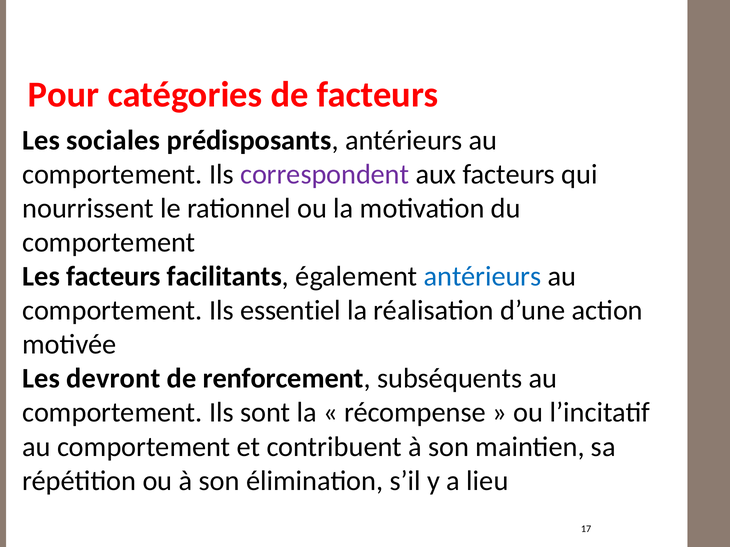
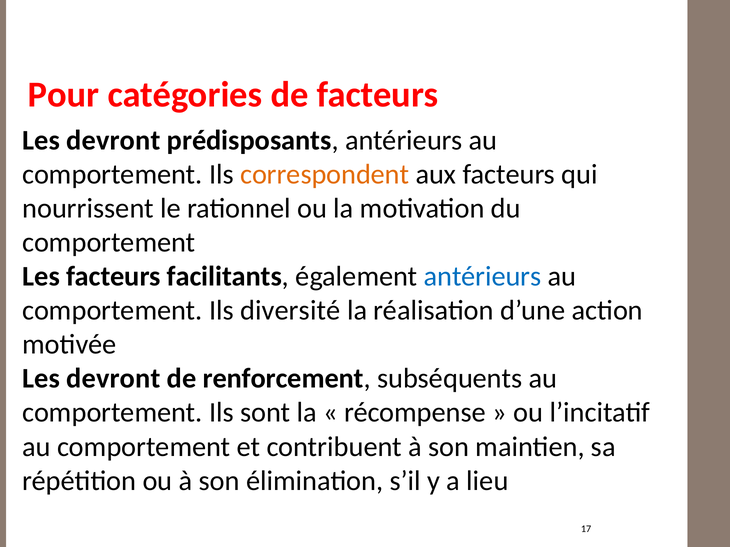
sociales: sociales -> devront (113, 140)
correspondent colour: purple -> orange (325, 174)
essentiel: essentiel -> diversité (290, 311)
